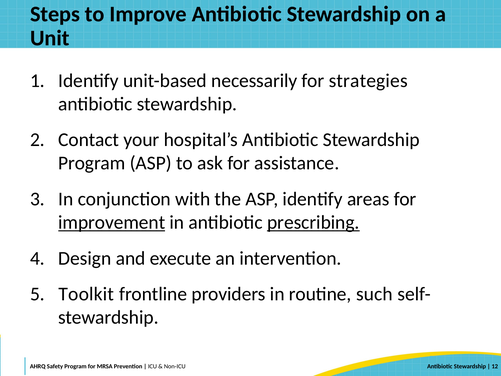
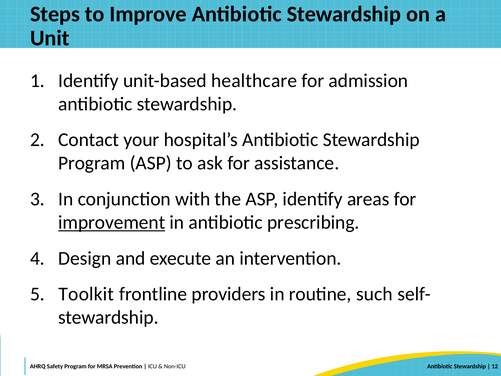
necessarily: necessarily -> healthcare (254, 81)
strategies: strategies -> admission (368, 81)
prescribing underline: present -> none (313, 222)
